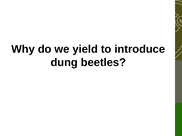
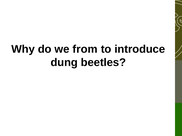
yield: yield -> from (85, 49)
